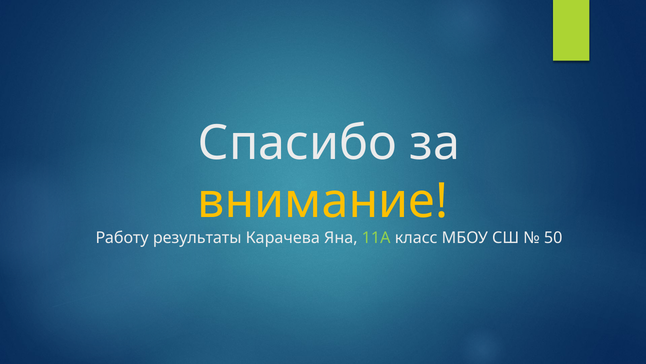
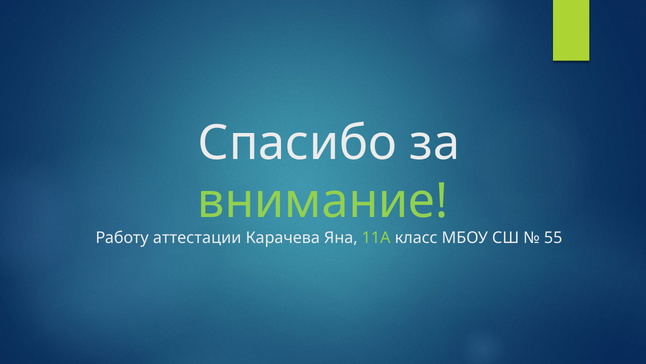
внимание colour: yellow -> light green (323, 201)
результаты: результаты -> аттестации (197, 238)
50: 50 -> 55 (553, 238)
